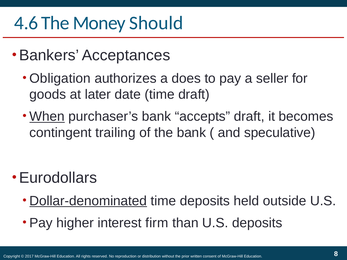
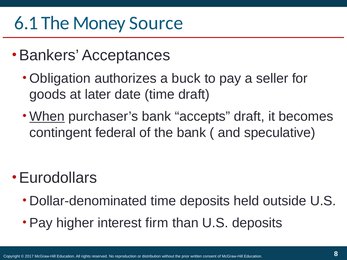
4.6: 4.6 -> 6.1 (26, 23)
Should: Should -> Source (156, 23)
does: does -> buck (186, 78)
trailing: trailing -> federal (116, 133)
Dollar-denominated underline: present -> none (88, 201)
